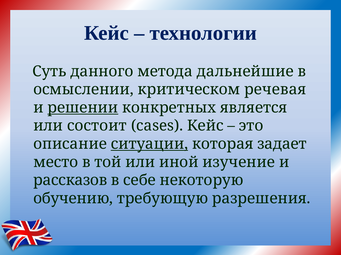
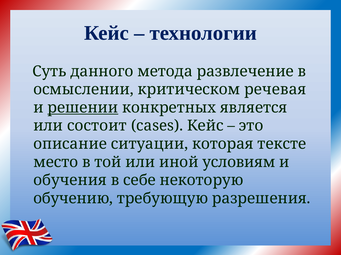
дальнейшие: дальнейшие -> развлечение (245, 72)
ситуации underline: present -> none (149, 144)
задает: задает -> тексте (282, 144)
изучение: изучение -> условиям (239, 162)
рассказов: рассказов -> обучения (70, 181)
